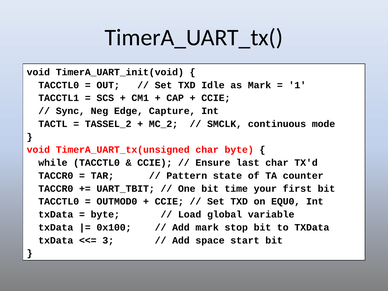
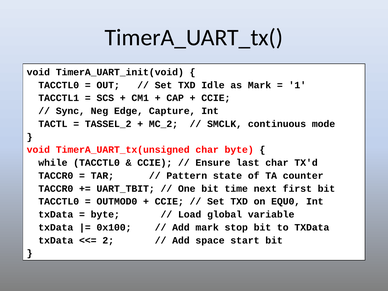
your: your -> next (265, 189)
3: 3 -> 2 (108, 240)
